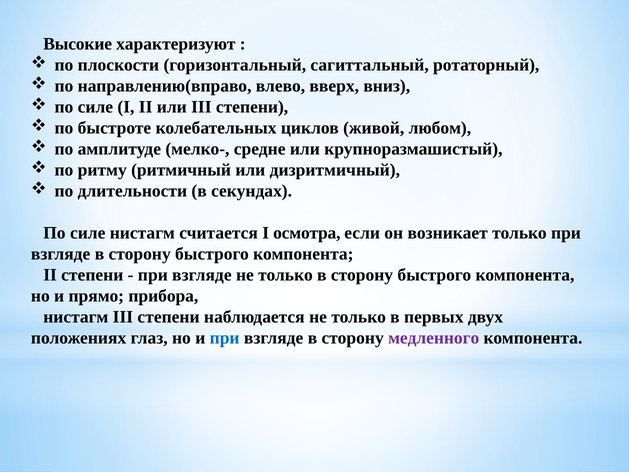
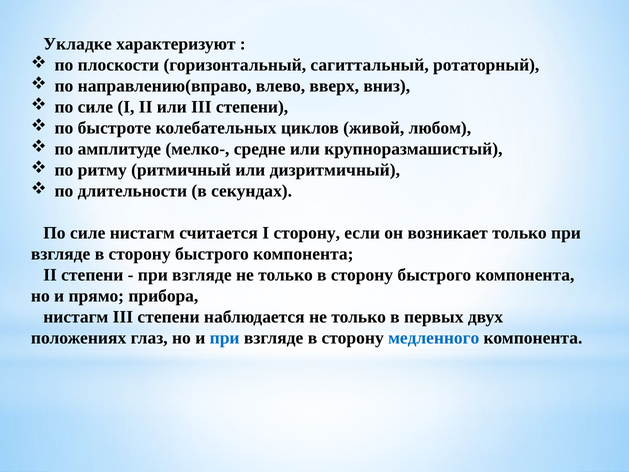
Высокие: Высокие -> Укладке (78, 44)
I осмотра: осмотра -> сторону (307, 233)
медленного colour: purple -> blue (434, 338)
